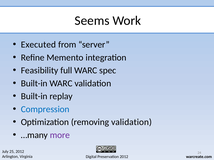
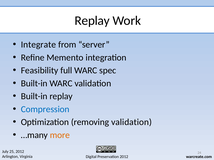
Seems: Seems -> Replay (92, 21)
Executed: Executed -> Integrate (38, 45)
more colour: purple -> orange (60, 135)
